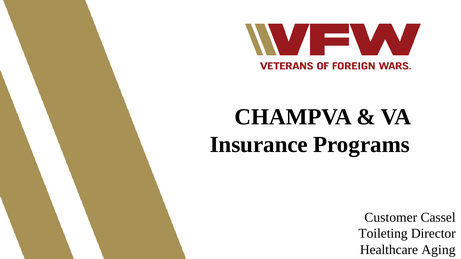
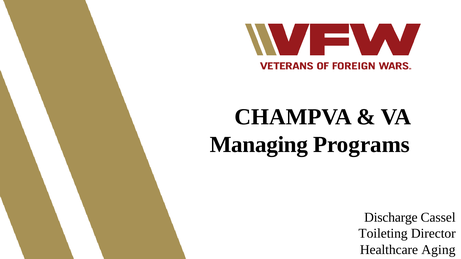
Insurance: Insurance -> Managing (259, 145)
Customer: Customer -> Discharge (391, 218)
